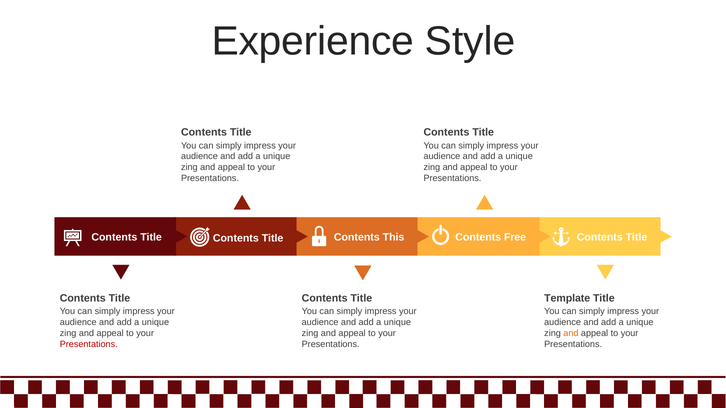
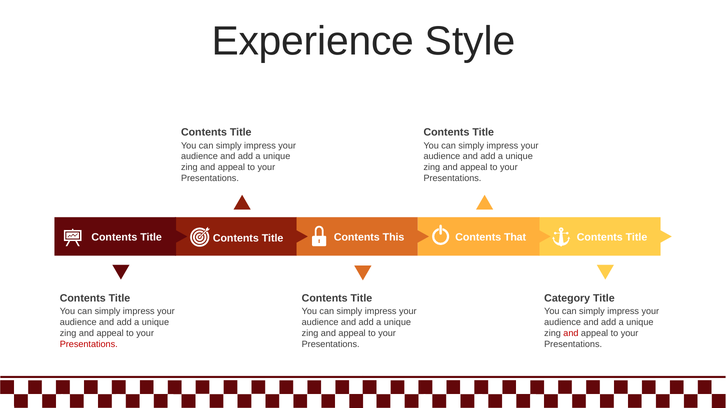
Free: Free -> That (515, 237)
Template: Template -> Category (567, 298)
and colour: orange -> red (571, 334)
